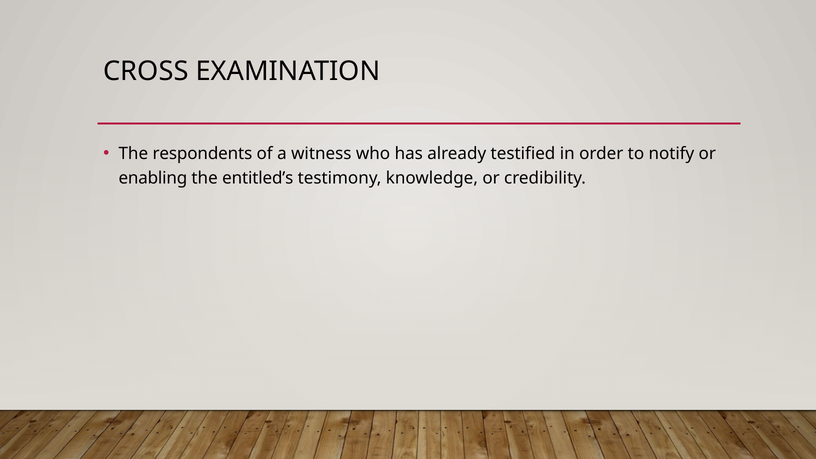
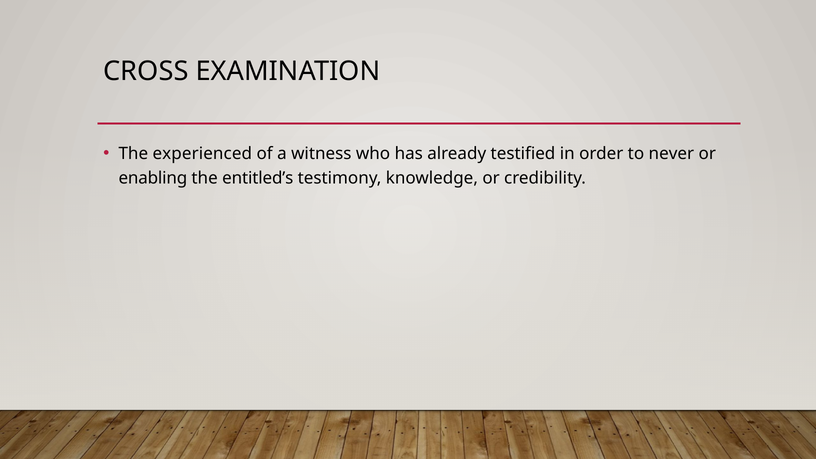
respondents: respondents -> experienced (202, 153)
notify: notify -> never (671, 153)
